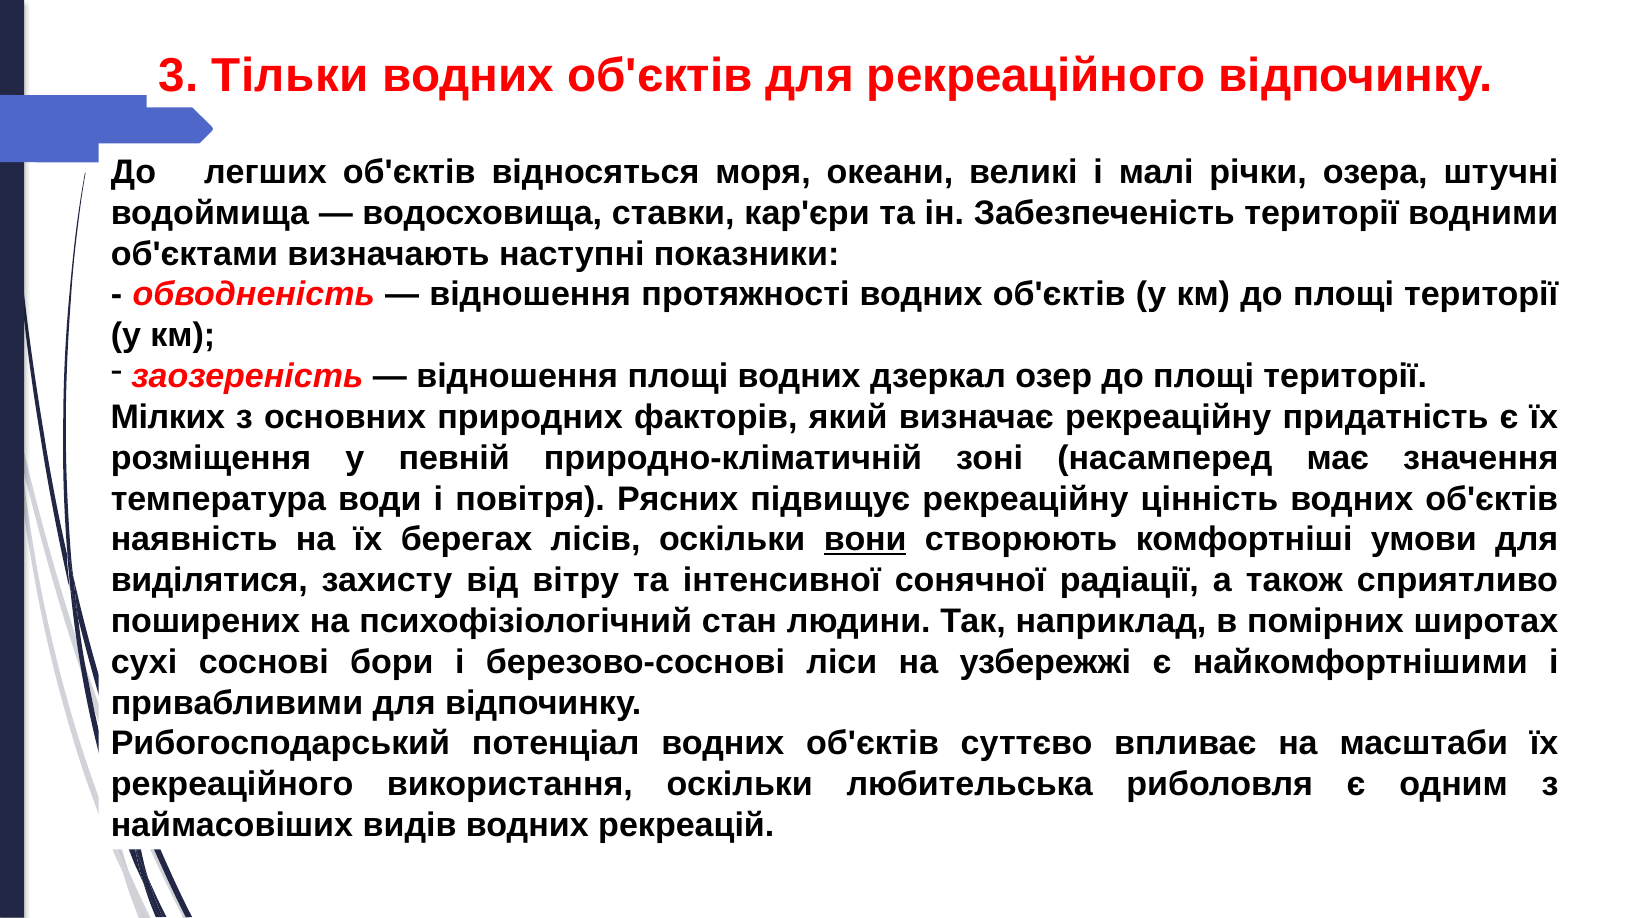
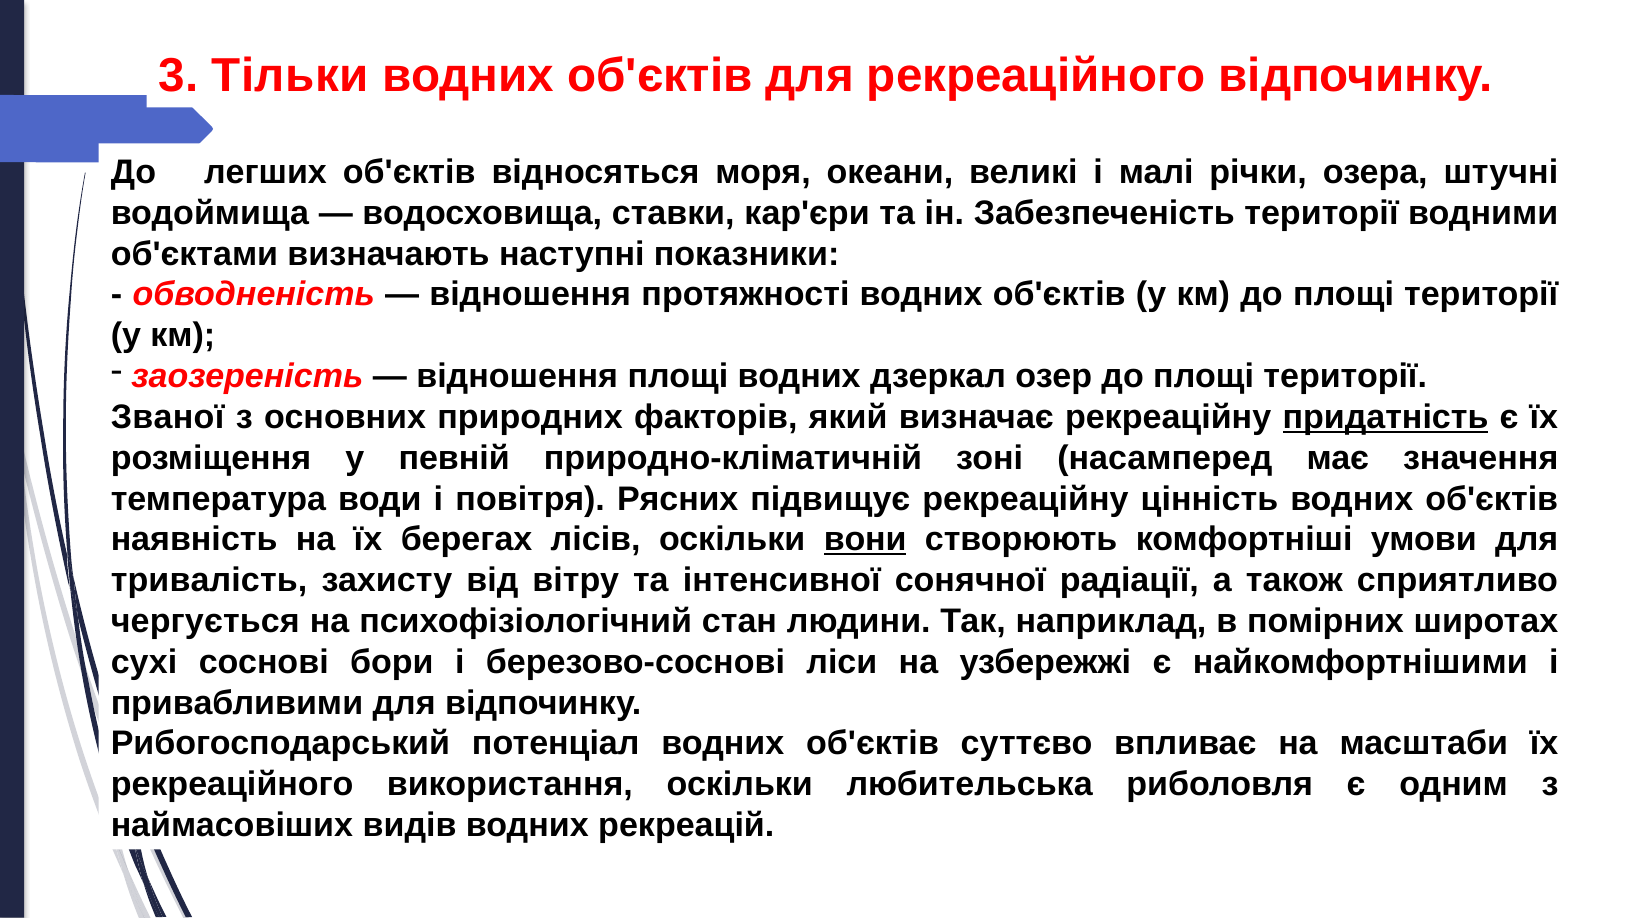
Мілких: Мілких -> Званої (168, 417)
придатність underline: none -> present (1386, 417)
виділятися: виділятися -> тривалість (209, 580)
поширених: поширених -> чергується (205, 621)
